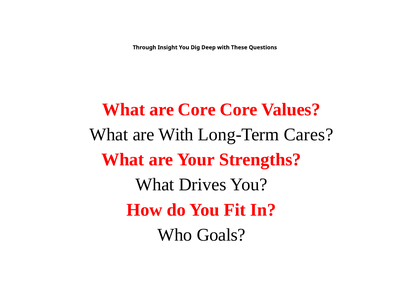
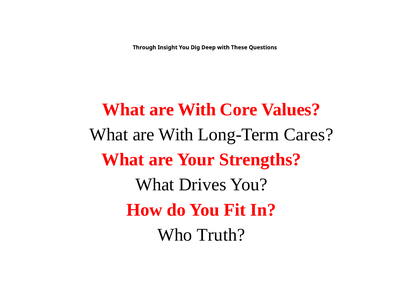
Core: Core -> With (197, 110)
Goals: Goals -> Truth (221, 235)
